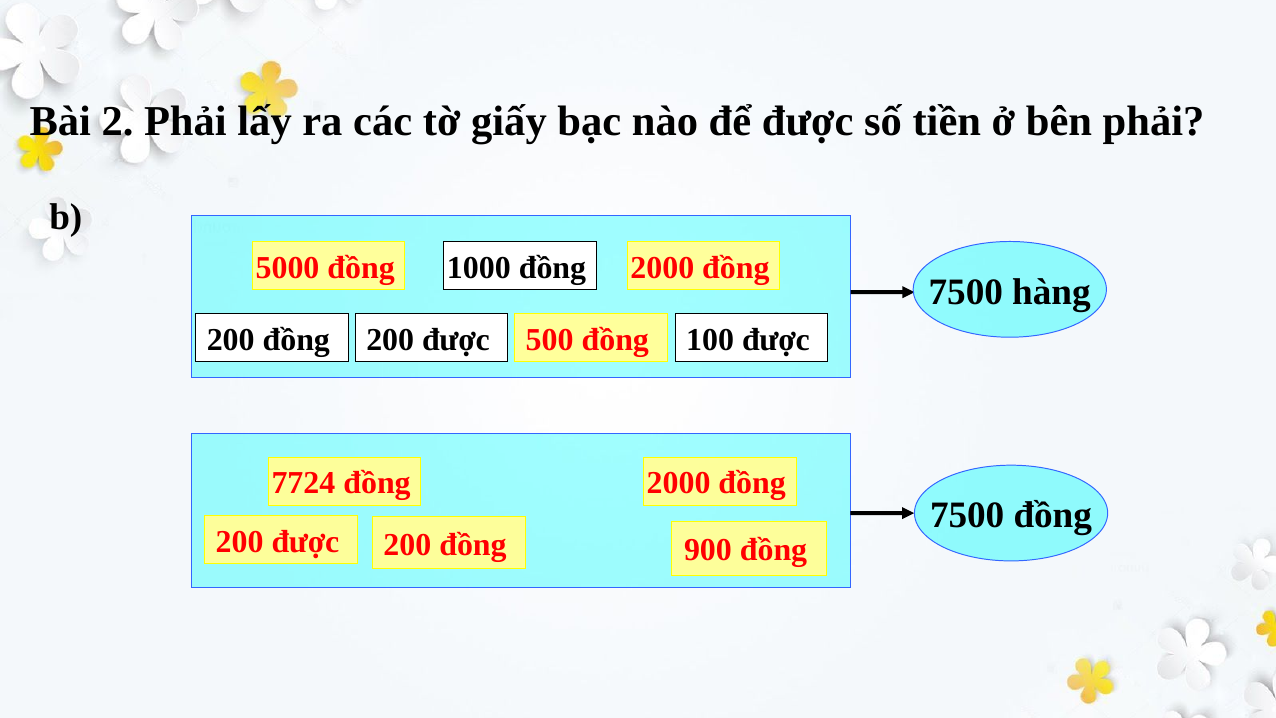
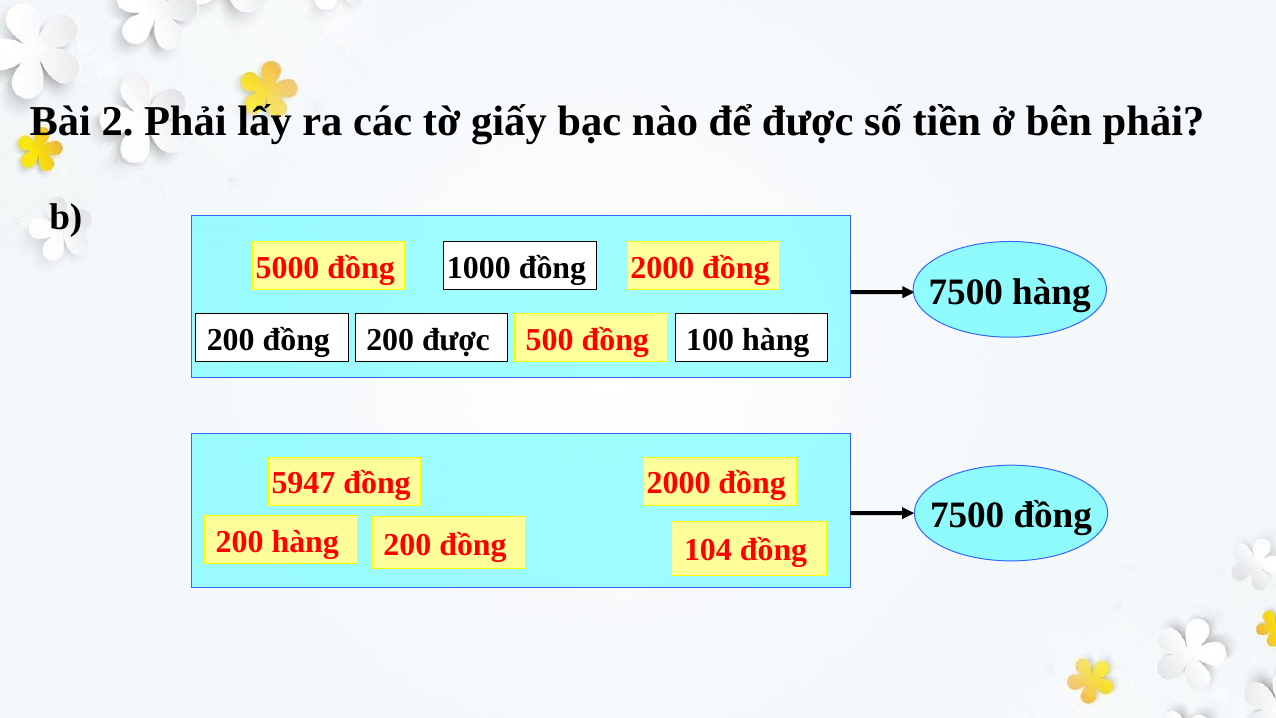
100 được: được -> hàng (776, 340)
7724: 7724 -> 5947 (303, 483)
được: được -> hàng (305, 542)
900: 900 -> 104 (708, 550)
